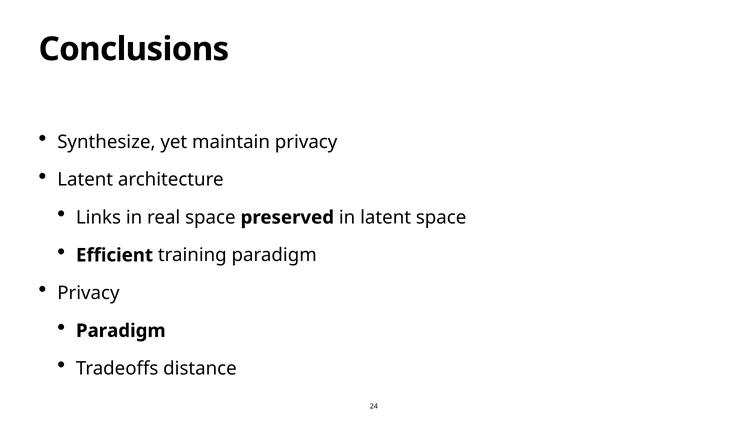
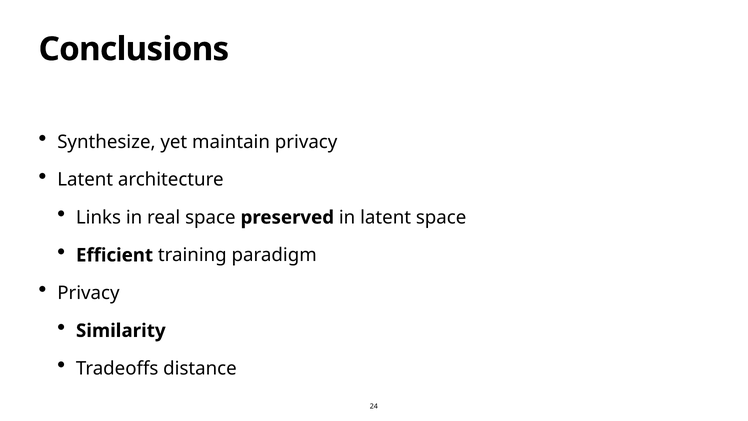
Paradigm: Paradigm -> Similarity (121, 331)
